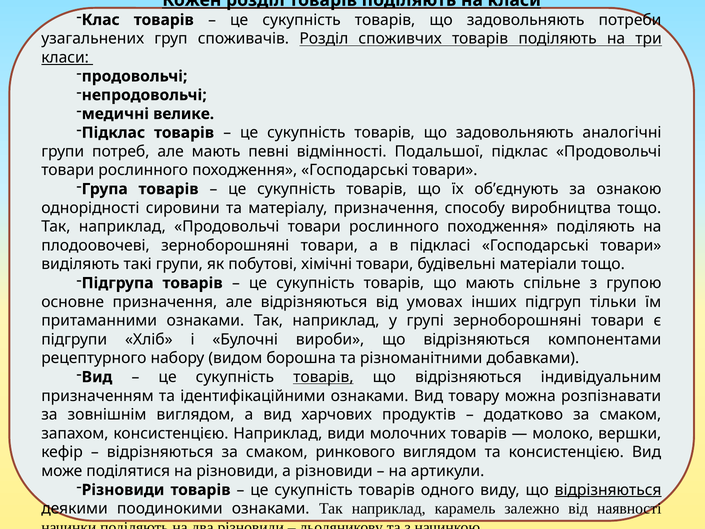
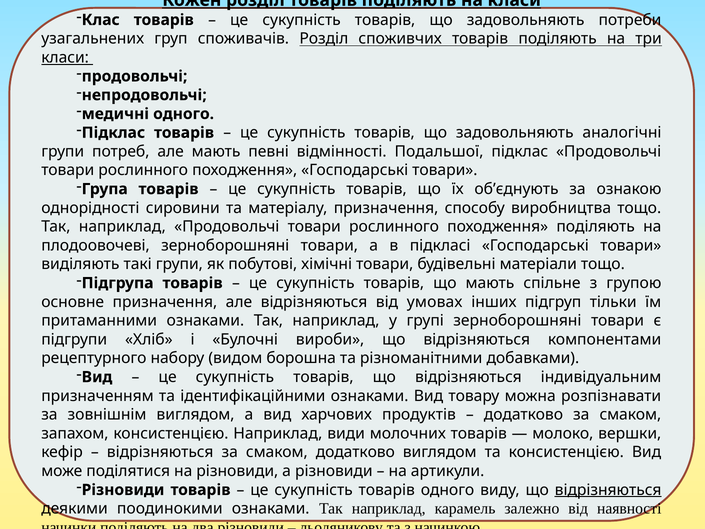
медичні велике: велике -> одного (184, 114)
товарів underline: present -> none (323, 377)
смаком ринкового: ринкового -> додатково (355, 452)
